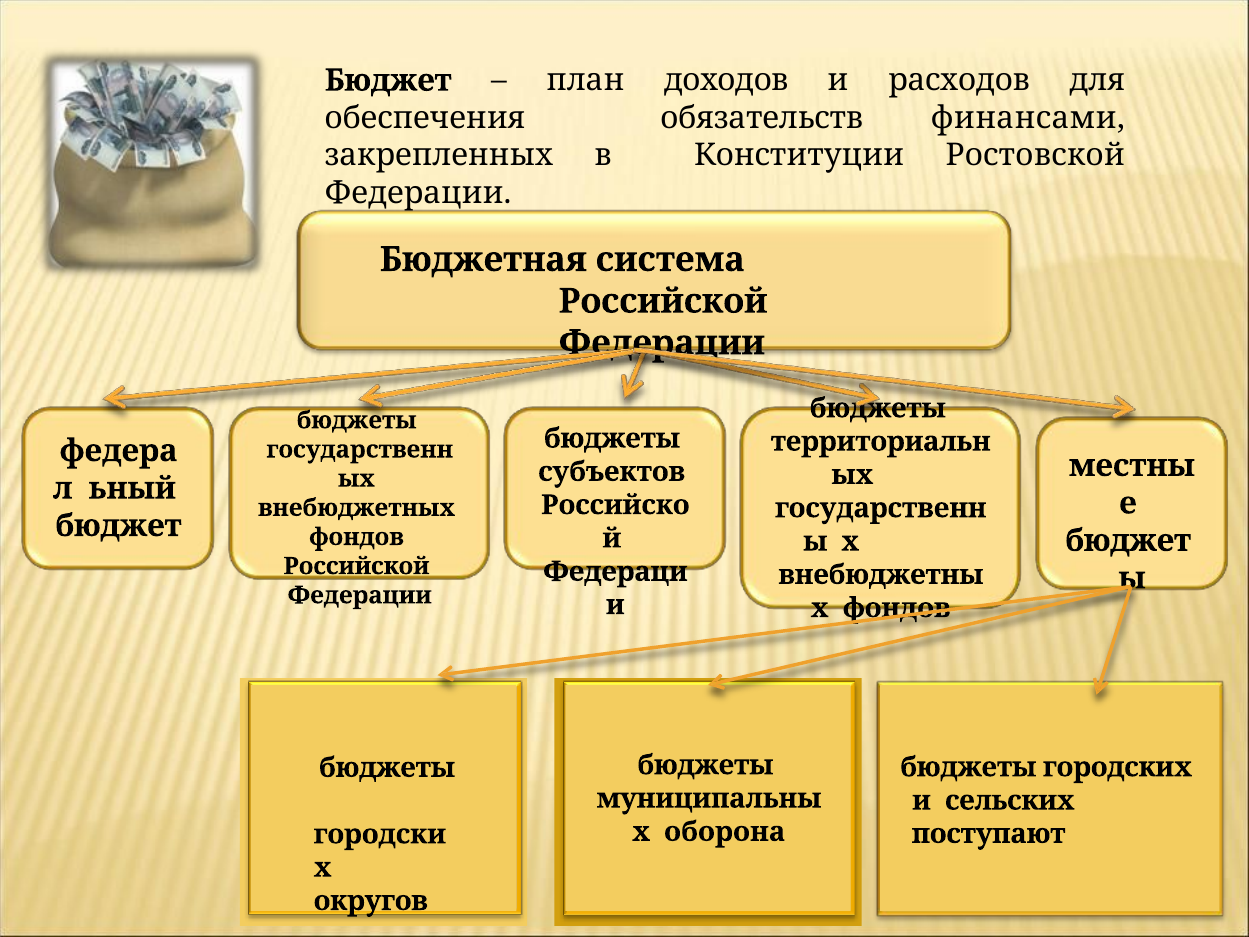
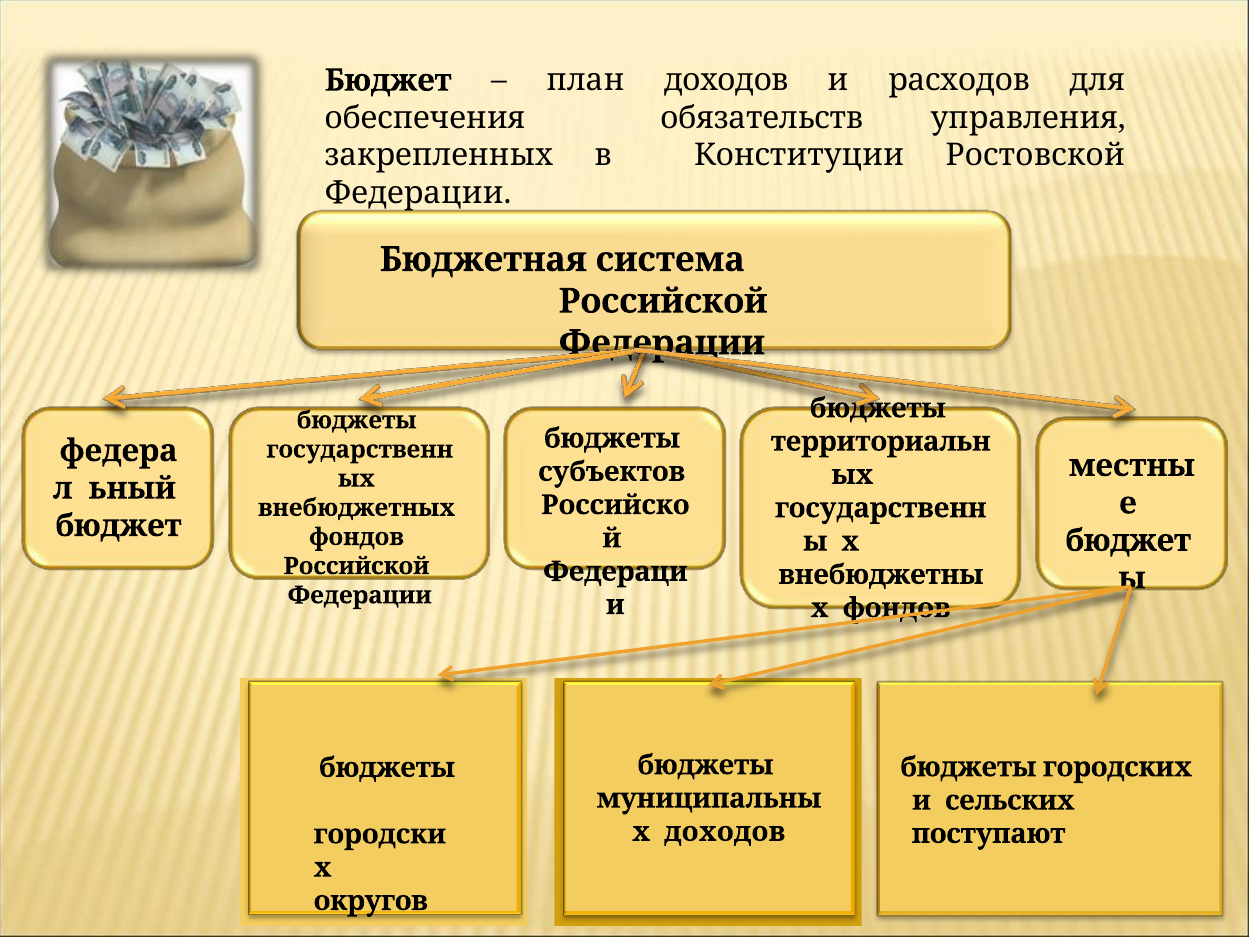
финансами: финансами -> управления (1028, 118)
х оборона: оборона -> доходов (725, 832)
